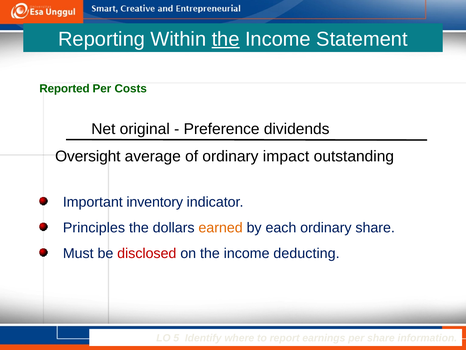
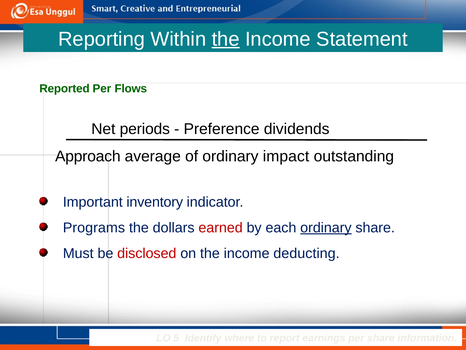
Costs: Costs -> Flows (131, 88)
original: original -> periods (145, 129)
Oversight: Oversight -> Approach (88, 156)
Principles: Principles -> Programs (94, 227)
earned colour: orange -> red (221, 227)
ordinary underline: none -> present (326, 227)
